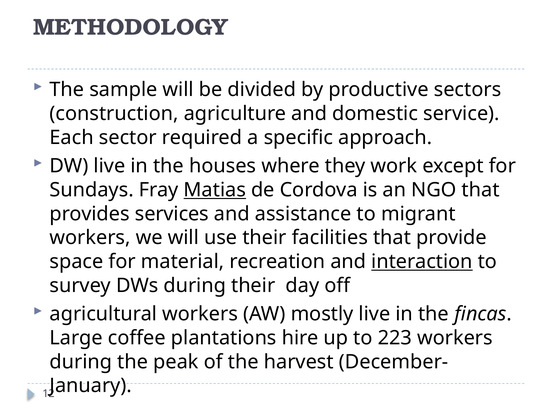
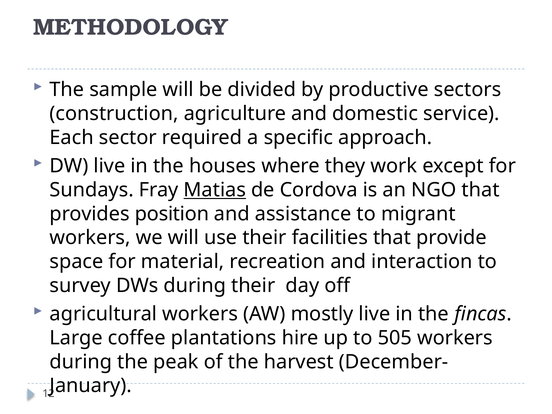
services: services -> position (172, 214)
interaction underline: present -> none (422, 262)
223: 223 -> 505 (395, 338)
